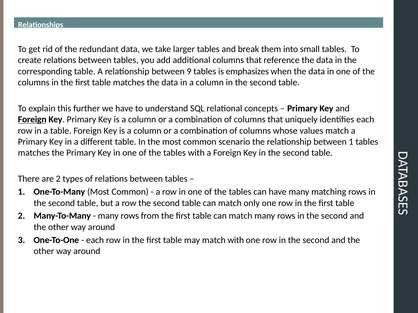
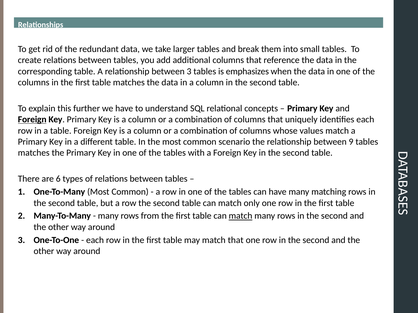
between 9: 9 -> 3 (189, 71)
between 1: 1 -> 9 (351, 142)
are 2: 2 -> 6 (58, 179)
match underline: none -> present (241, 216)
match with: with -> that (236, 240)
